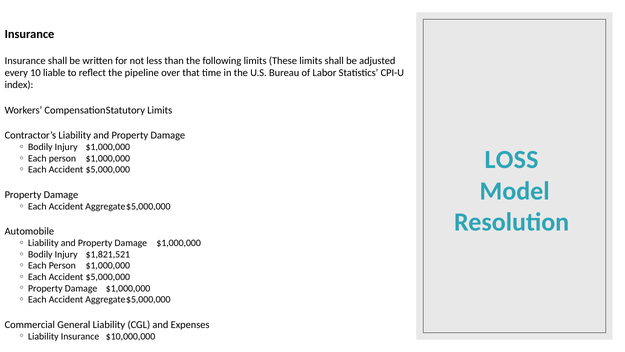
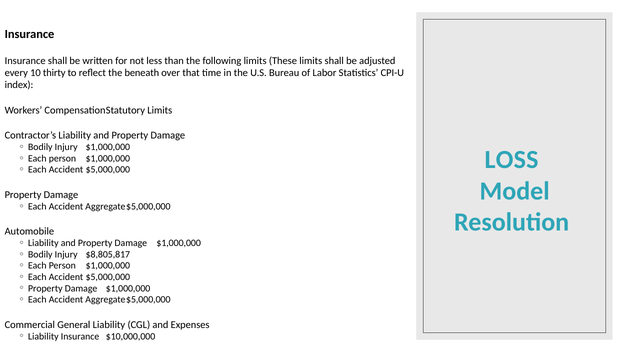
liable: liable -> thirty (54, 73)
pipeline: pipeline -> beneath (142, 73)
$1,821,521: $1,821,521 -> $8,805,817 (108, 254)
